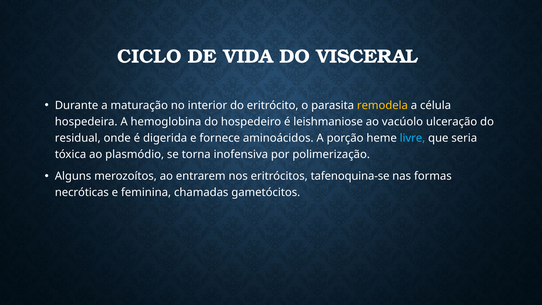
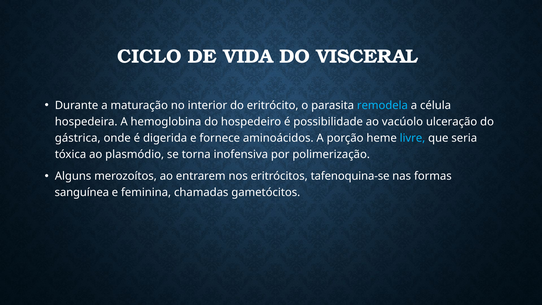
remodela colour: yellow -> light blue (382, 105)
leishmaniose: leishmaniose -> possibilidade (328, 122)
residual: residual -> gástrica (78, 138)
necróticas: necróticas -> sanguínea (82, 192)
